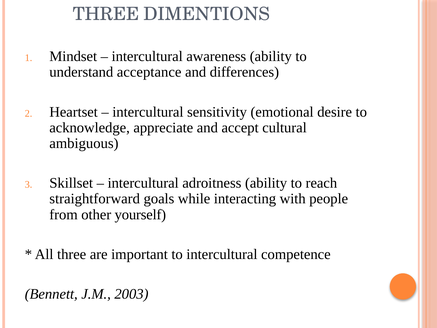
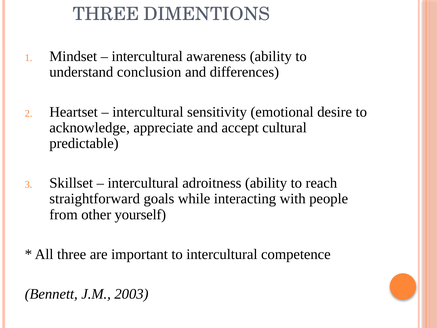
acceptance: acceptance -> conclusion (149, 72)
ambiguous: ambiguous -> predictable (84, 143)
